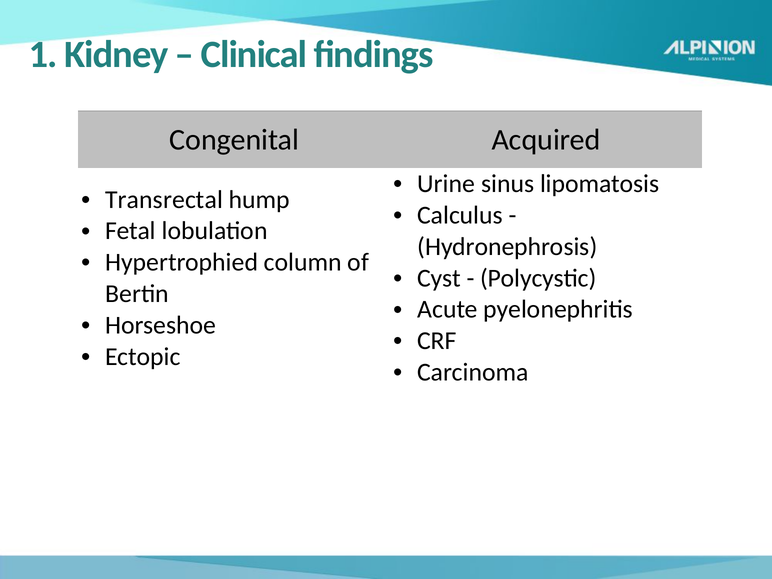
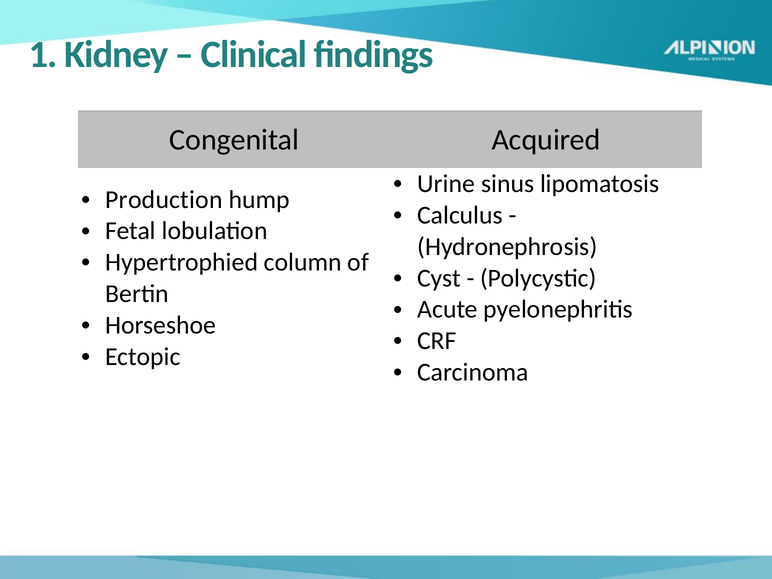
Transrectal: Transrectal -> Production (164, 200)
